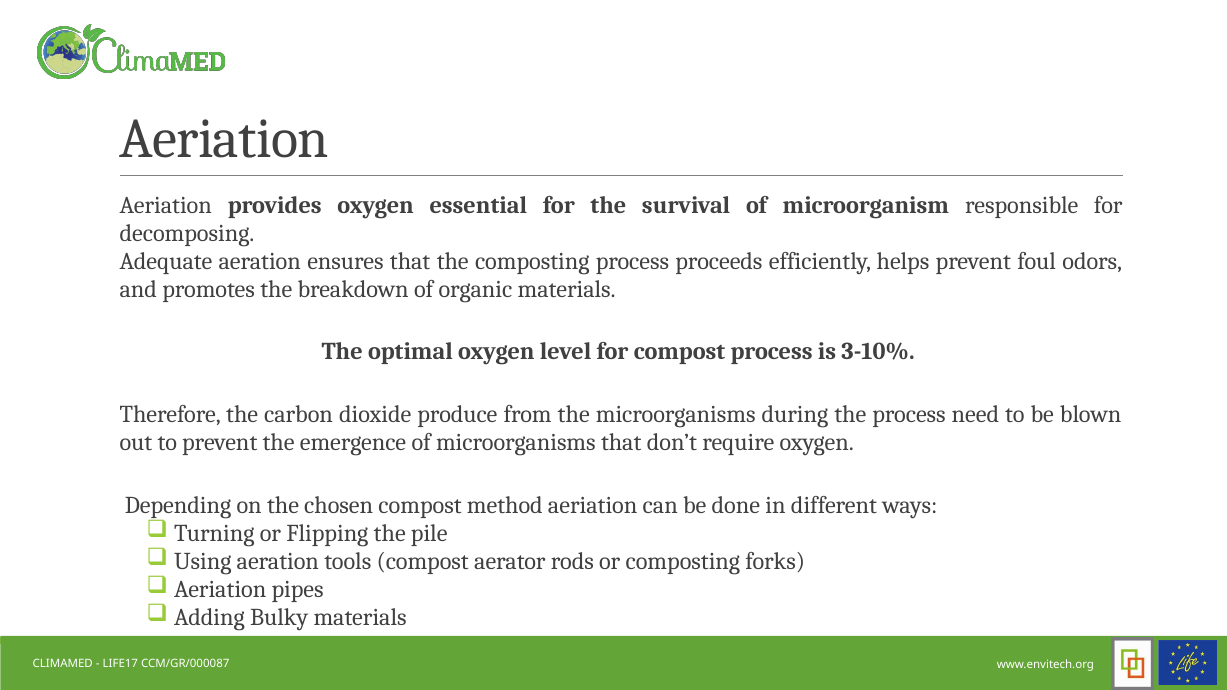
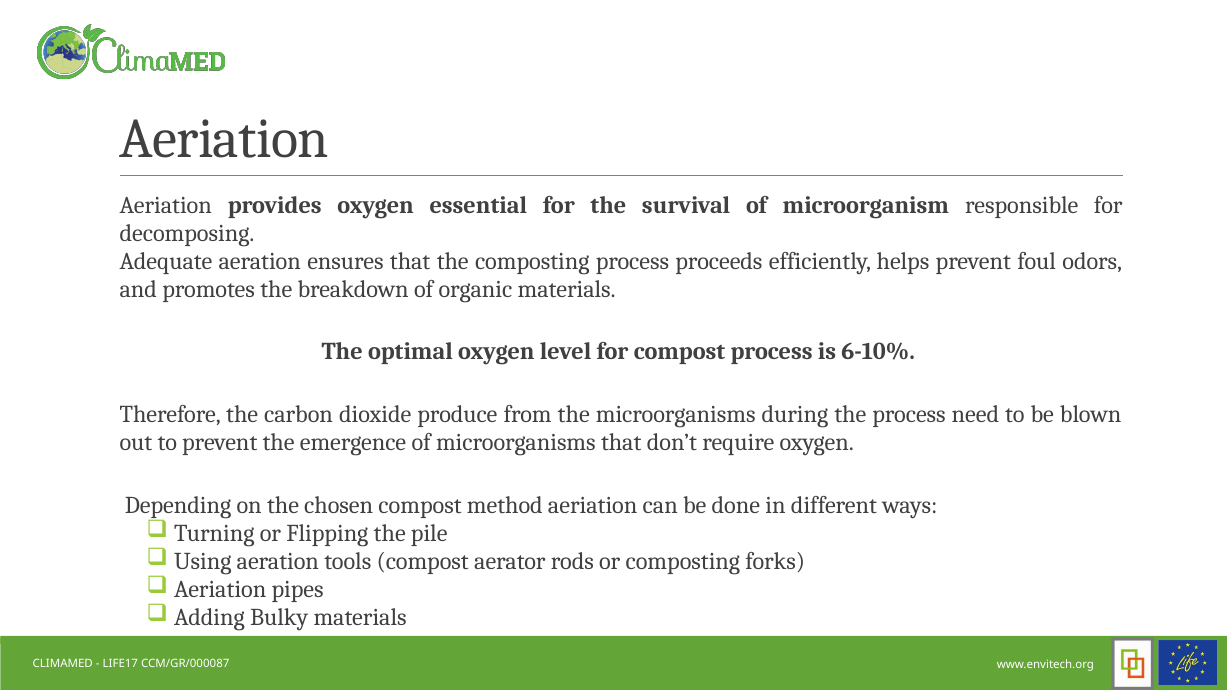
3-10%: 3-10% -> 6-10% (878, 352)
